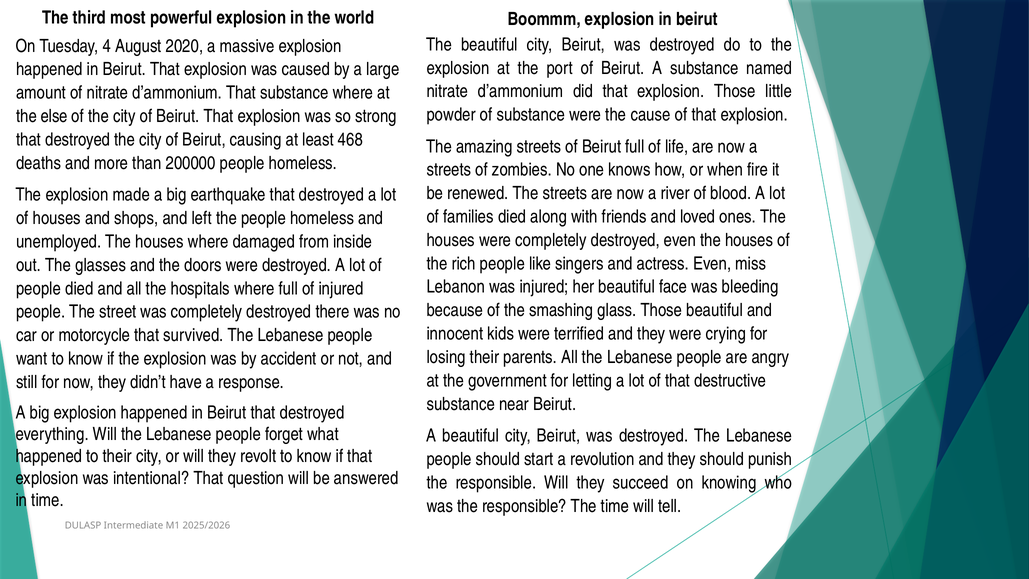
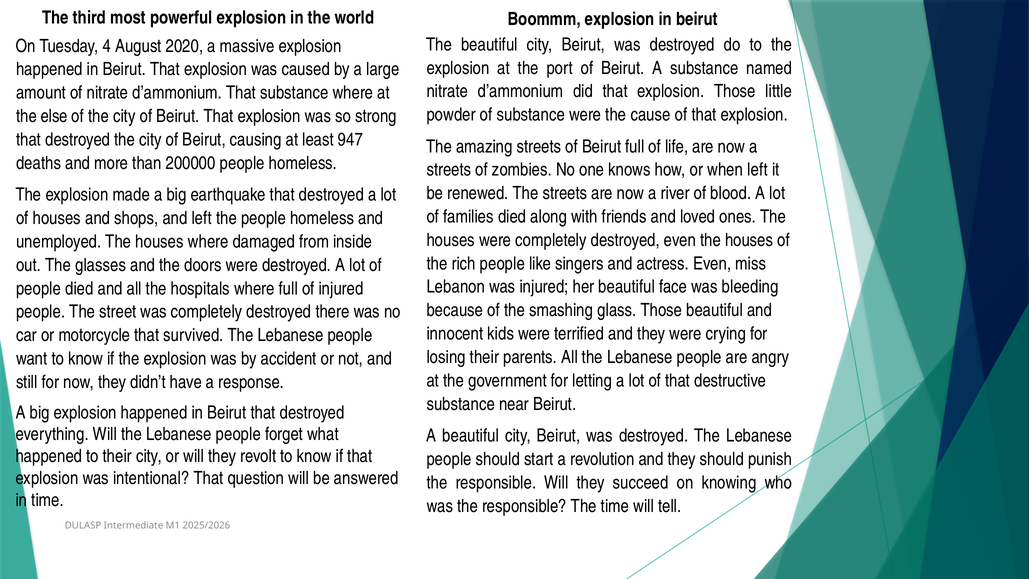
468: 468 -> 947 (350, 140)
when fire: fire -> left (757, 170)
